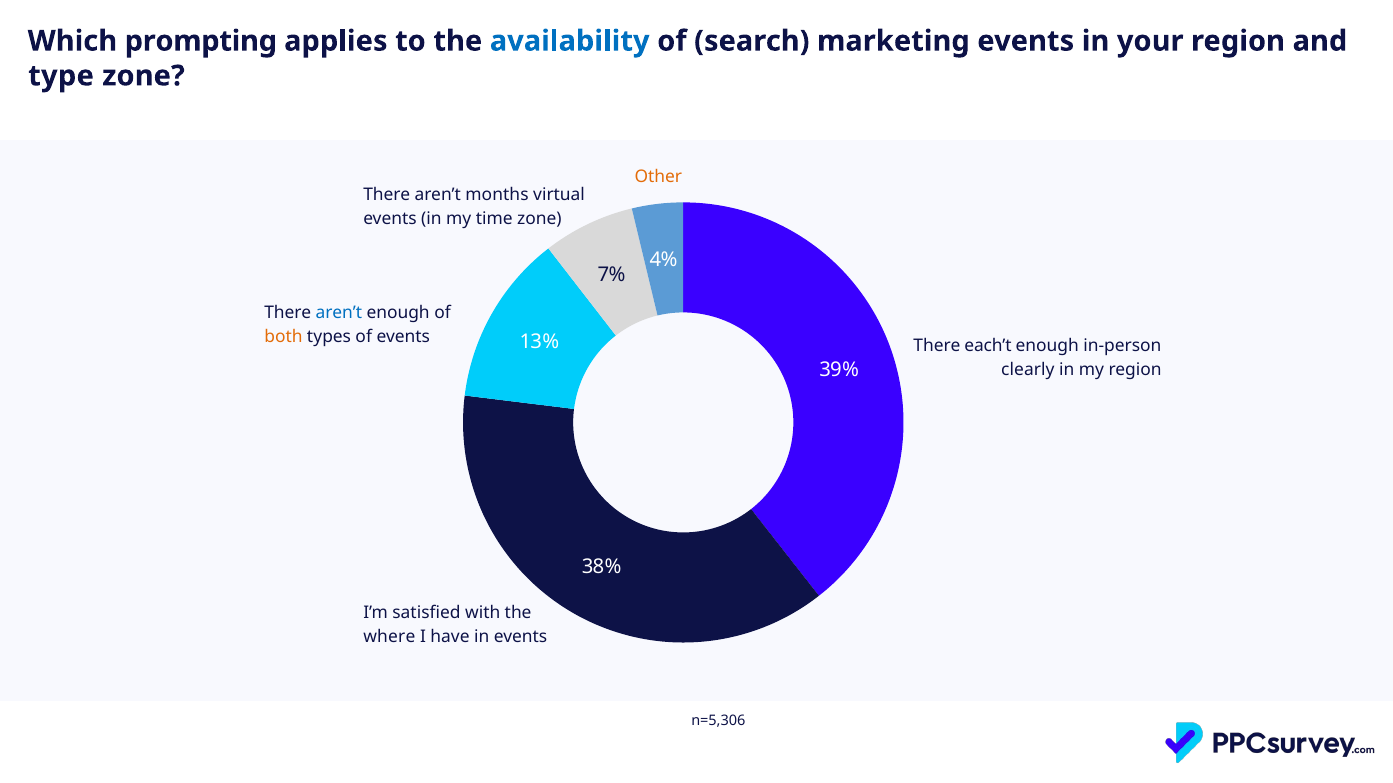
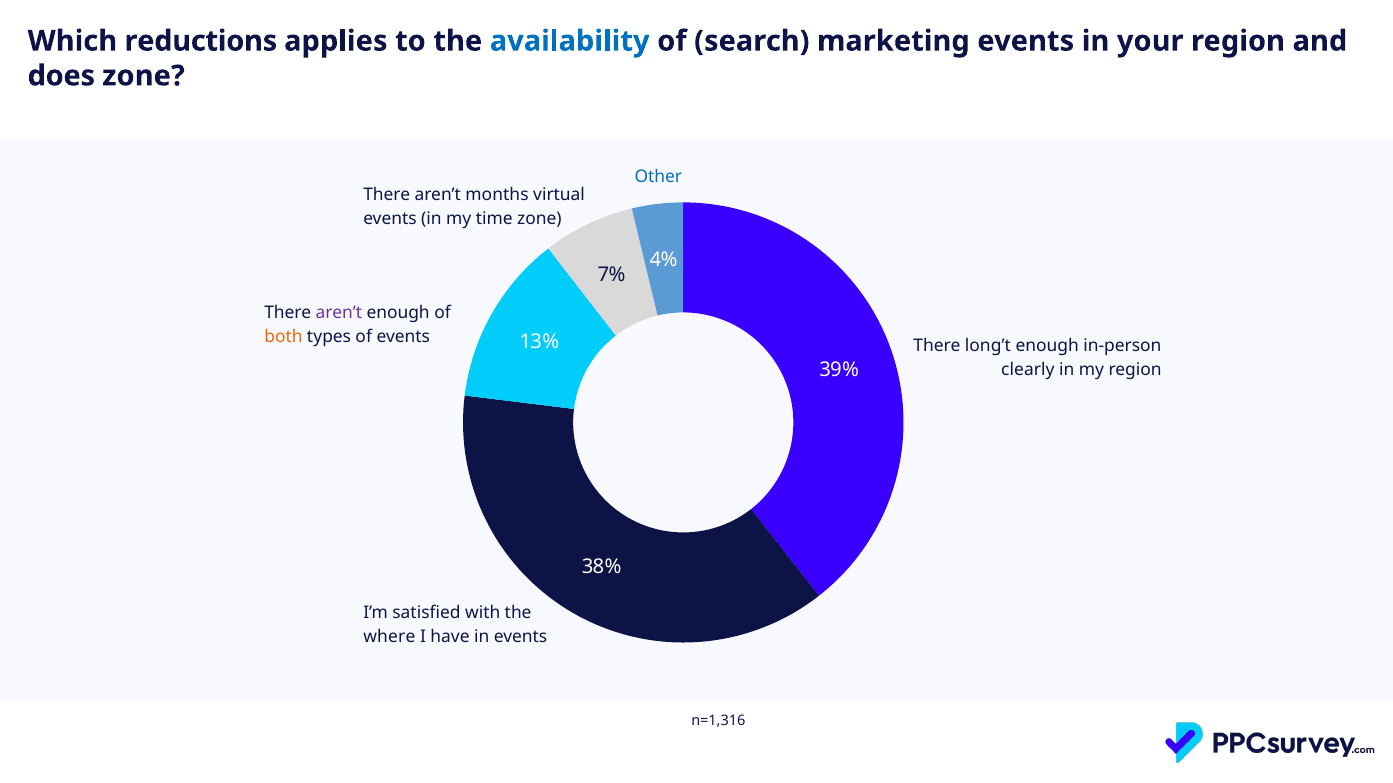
prompting: prompting -> reductions (201, 41)
type: type -> does (61, 76)
Other colour: orange -> blue (658, 177)
aren’t colour: blue -> purple (339, 313)
each’t: each’t -> long’t (988, 346)
n=5,306: n=5,306 -> n=1,316 (718, 721)
